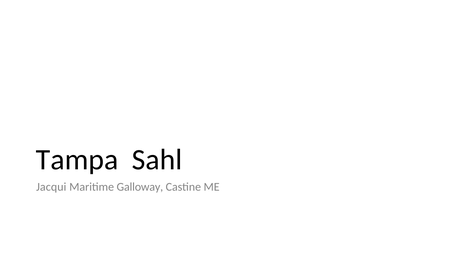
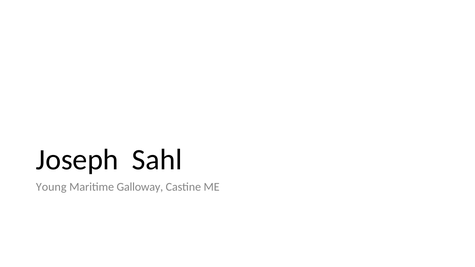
Tampa: Tampa -> Joseph (77, 160)
Jacqui: Jacqui -> Young (51, 187)
